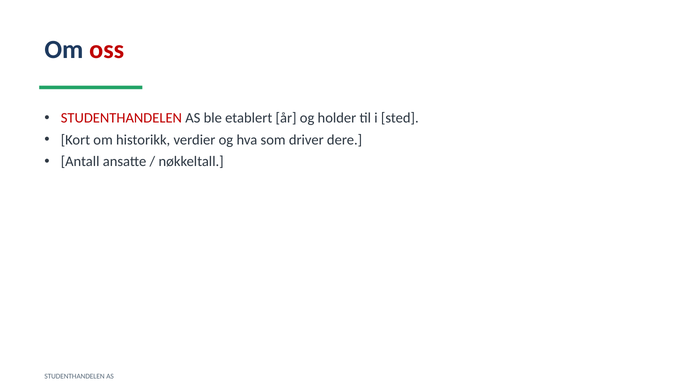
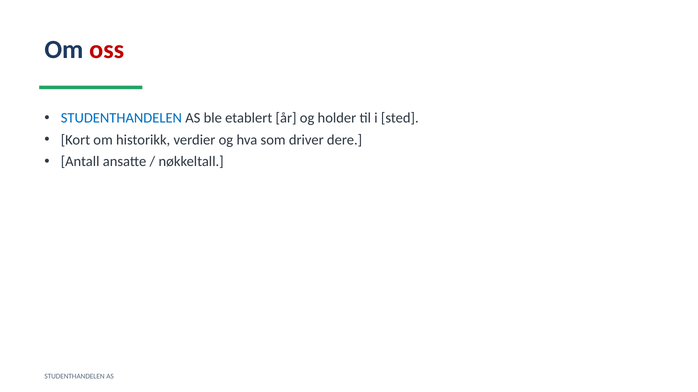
STUDENTHANDELEN colour: red -> blue (121, 118)
